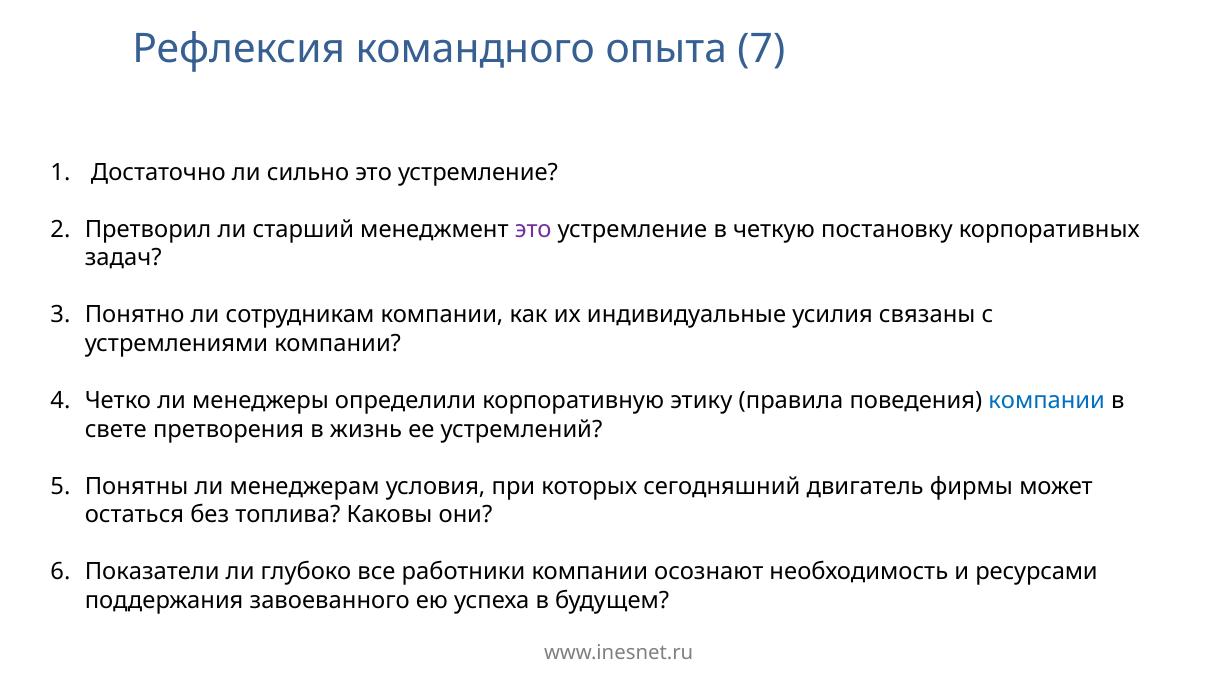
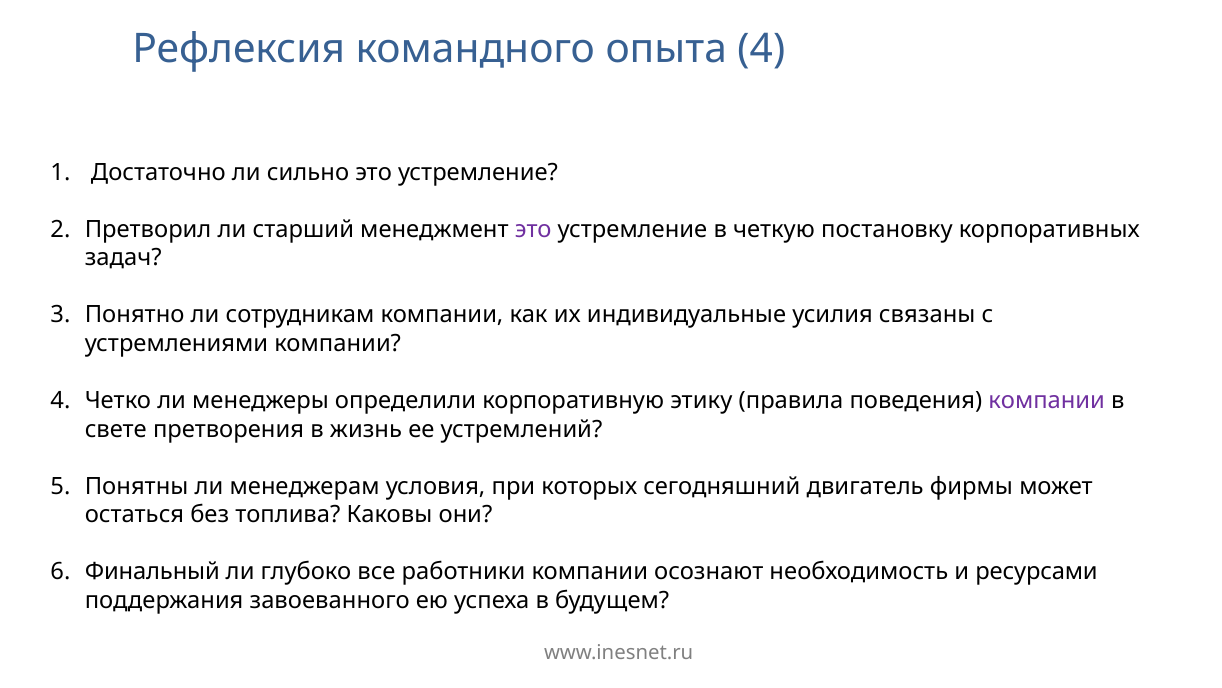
опыта 7: 7 -> 4 (761, 49)
компании colour: blue -> purple (1047, 400)
Показатели: Показатели -> Финальный (152, 572)
